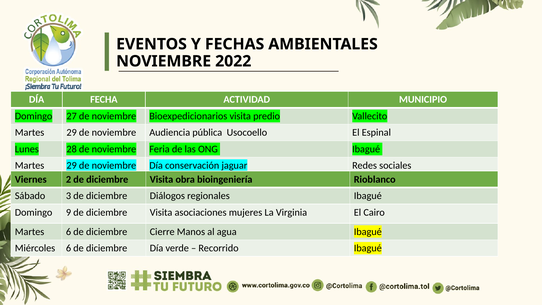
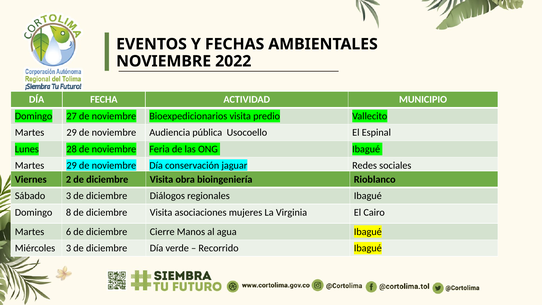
9: 9 -> 8 (69, 212)
Miércoles 6: 6 -> 3 (69, 248)
